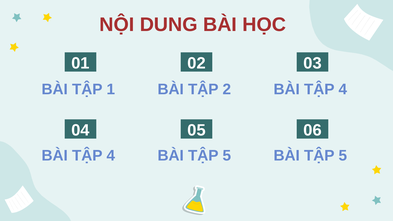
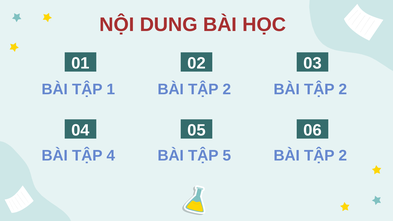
2 BÀI TẬP 4: 4 -> 2 (343, 89)
5 BÀI TẬP 5: 5 -> 2 (343, 156)
